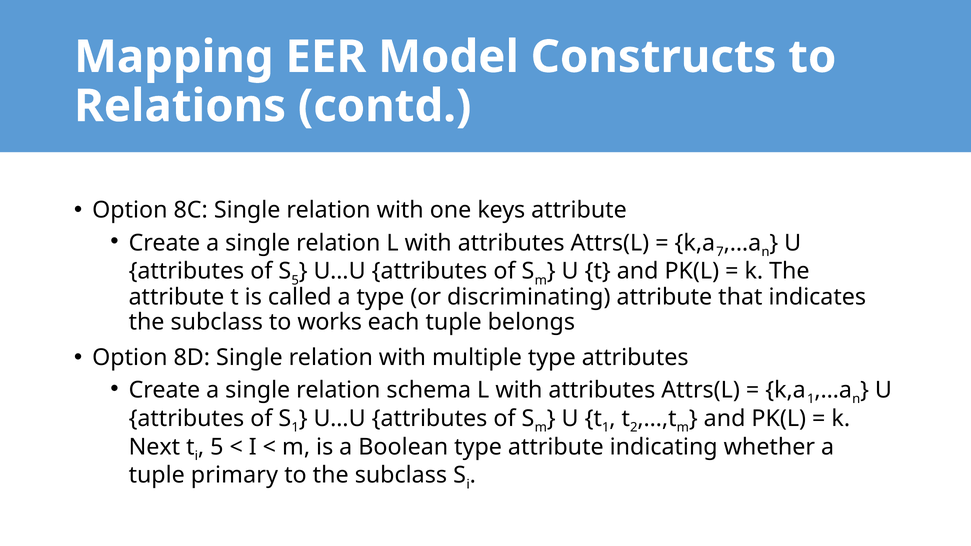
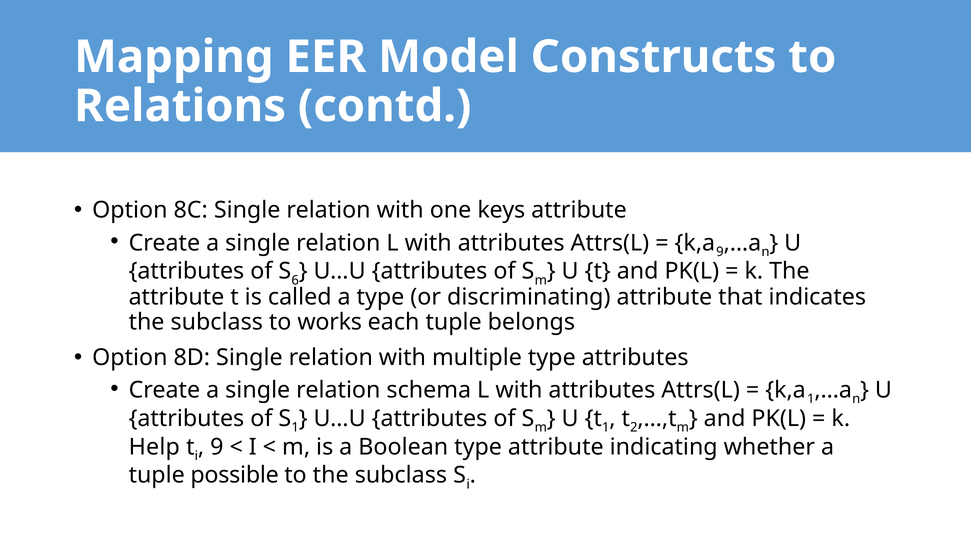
7: 7 -> 9 (720, 252)
5: 5 -> 6 (295, 280)
Next: Next -> Help (154, 447)
5: 5 -> 9 (217, 447)
primary: primary -> possible (235, 475)
